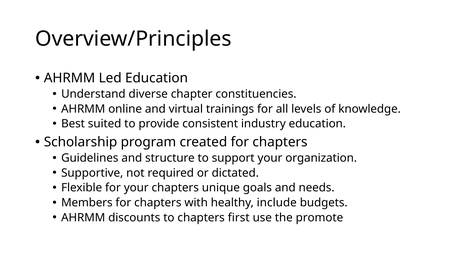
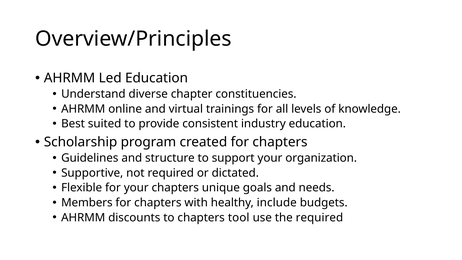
first: first -> tool (239, 217)
the promote: promote -> required (319, 217)
